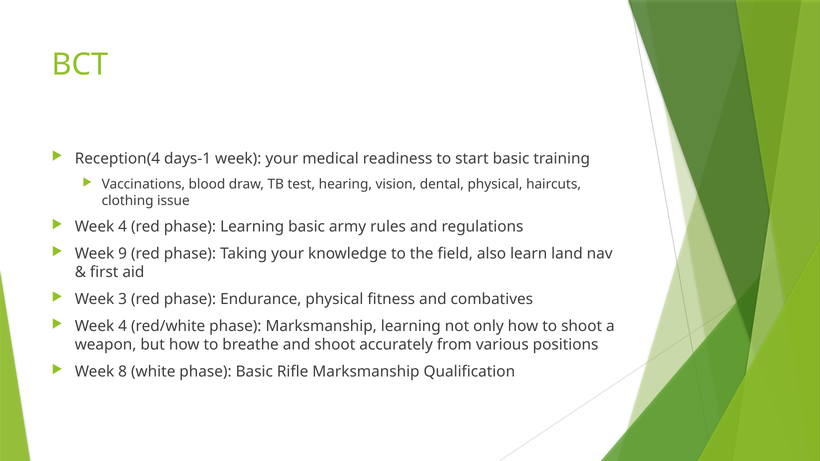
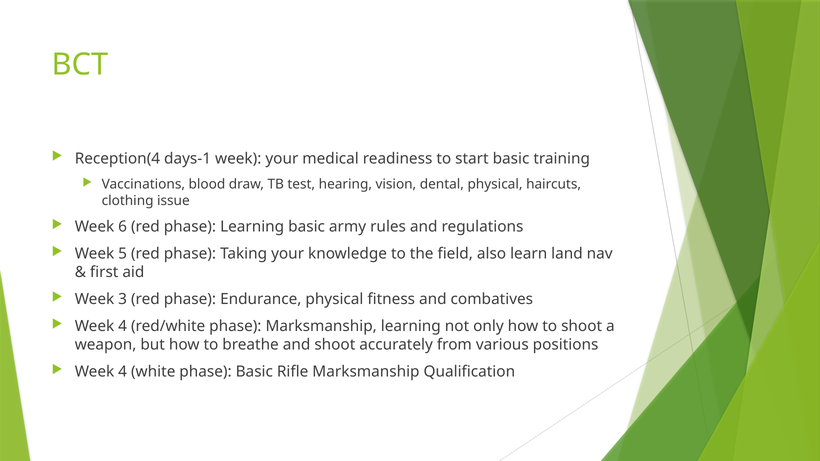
4: 4 -> 6 (123, 227)
9: 9 -> 5 (123, 254)
8: 8 -> 4 (123, 372)
